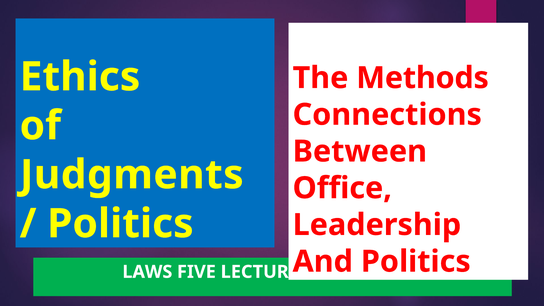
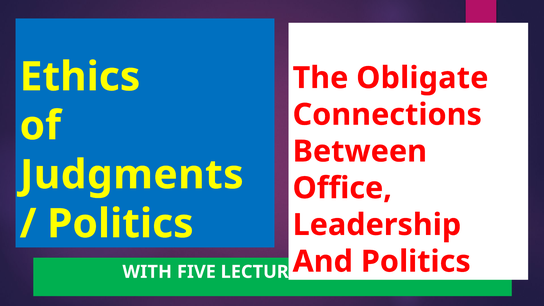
Methods: Methods -> Obligate (422, 78)
LAWS: LAWS -> WITH (147, 272)
